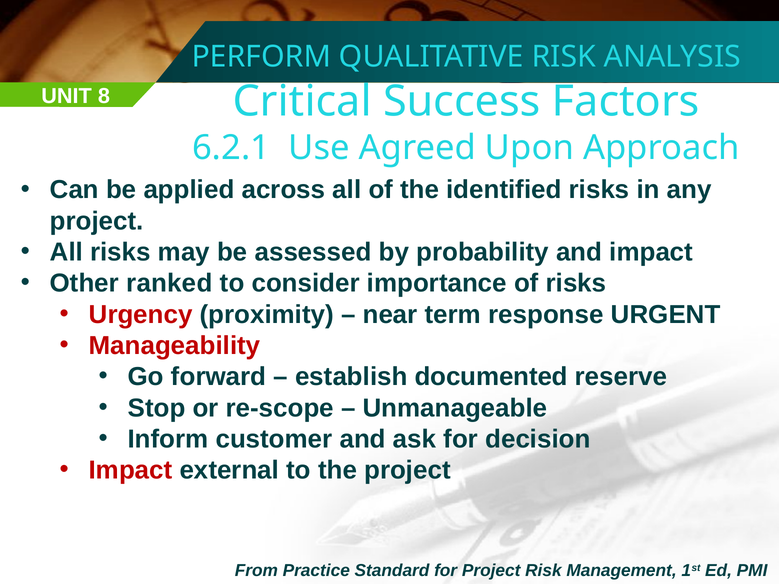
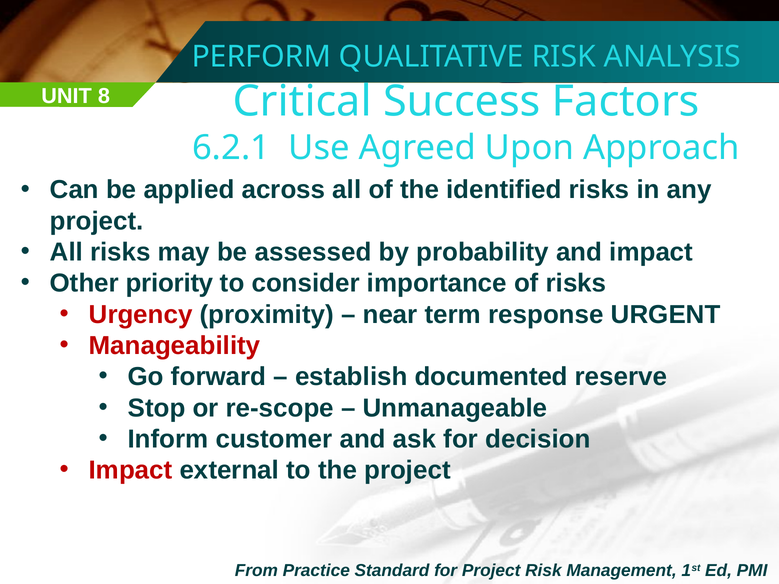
ranked: ranked -> priority (170, 283)
